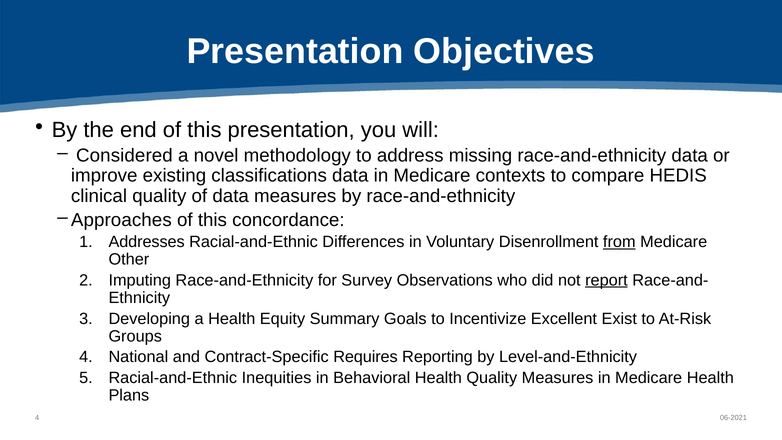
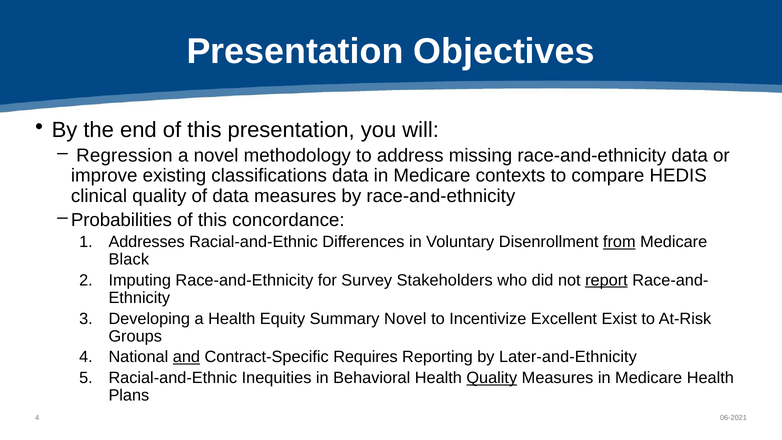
Considered: Considered -> Regression (124, 155)
Approaches: Approaches -> Probabilities (121, 220)
Other: Other -> Black (129, 259)
Observations: Observations -> Stakeholders (445, 280)
Summary Goals: Goals -> Novel (405, 319)
and underline: none -> present (186, 357)
Level-and-Ethnicity: Level-and-Ethnicity -> Later-and-Ethnicity (568, 357)
Quality underline: none -> present (492, 378)
